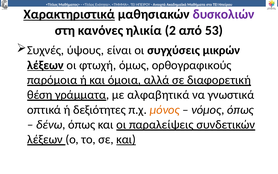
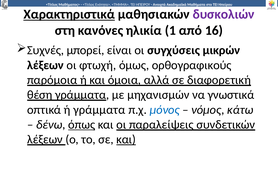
ηλικία 2: 2 -> 1 (170, 30)
53: 53 -> 16 (214, 30)
ύψους: ύψους -> μπορεί (86, 50)
λέξεων underline: present -> none (45, 65)
αλφαβητικά: αλφαβητικά -> μηχανισμών (158, 95)
ή δεξιότητες: δεξιότητες -> γράμματα (99, 110)
μόνος colour: orange -> blue (165, 110)
νόμος όπως: όπως -> κάτω (240, 110)
όπως underline: none -> present (82, 124)
